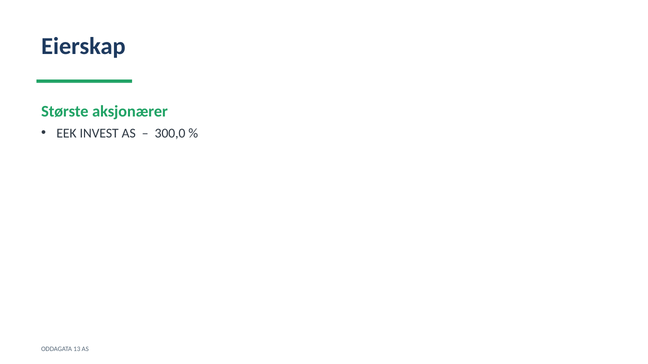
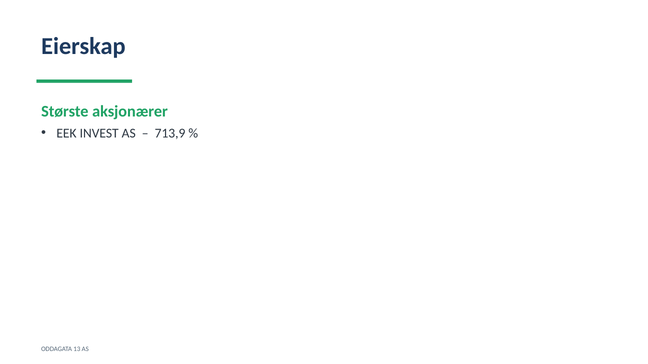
300,0: 300,0 -> 713,9 (170, 133)
